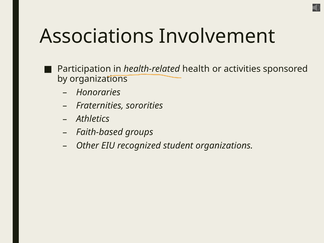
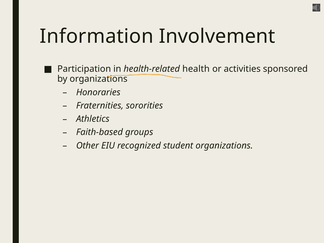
Associations: Associations -> Information (97, 36)
